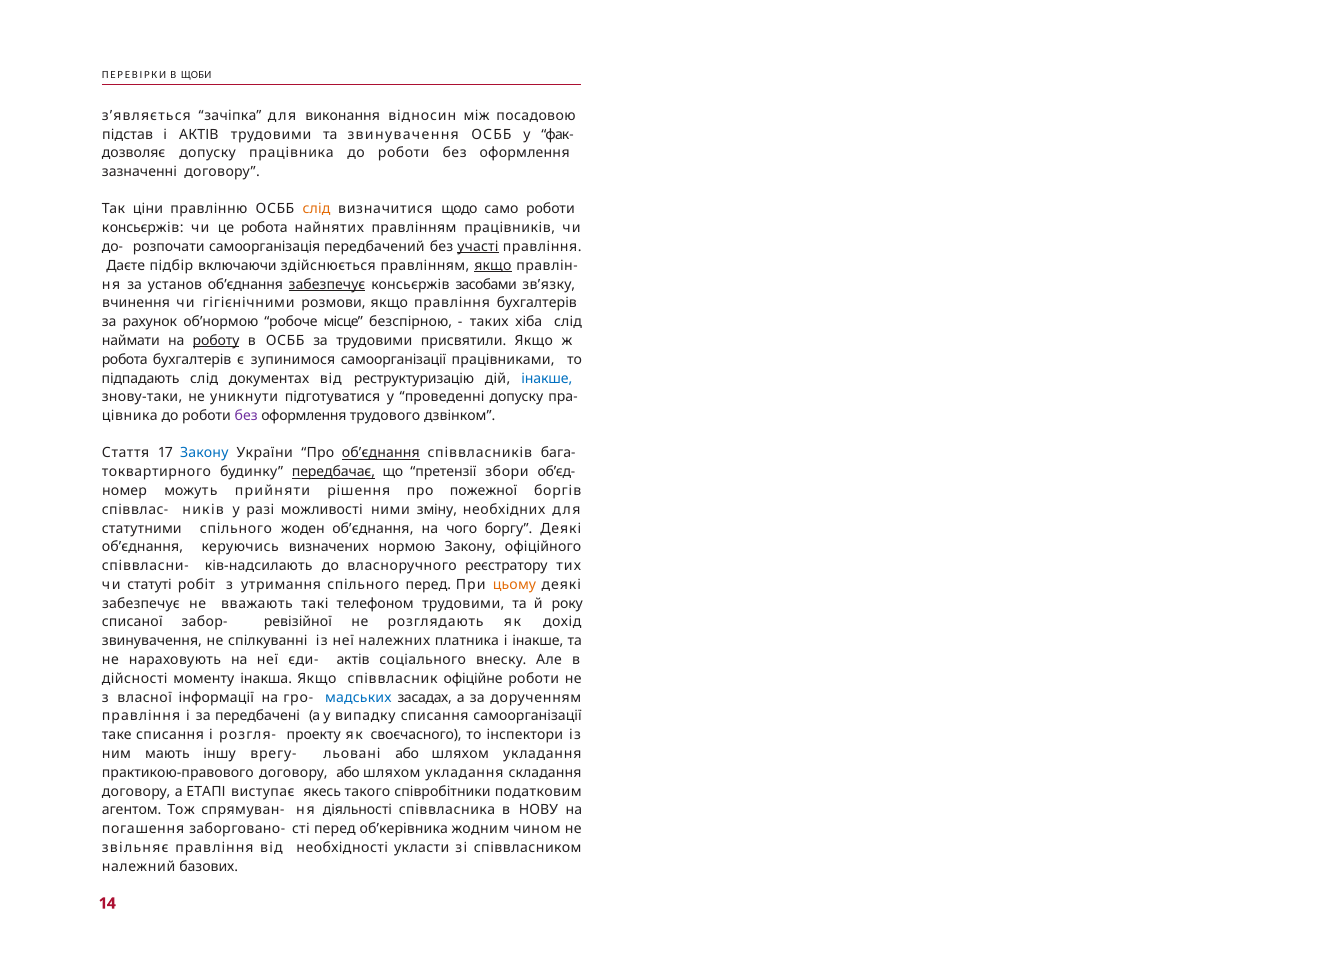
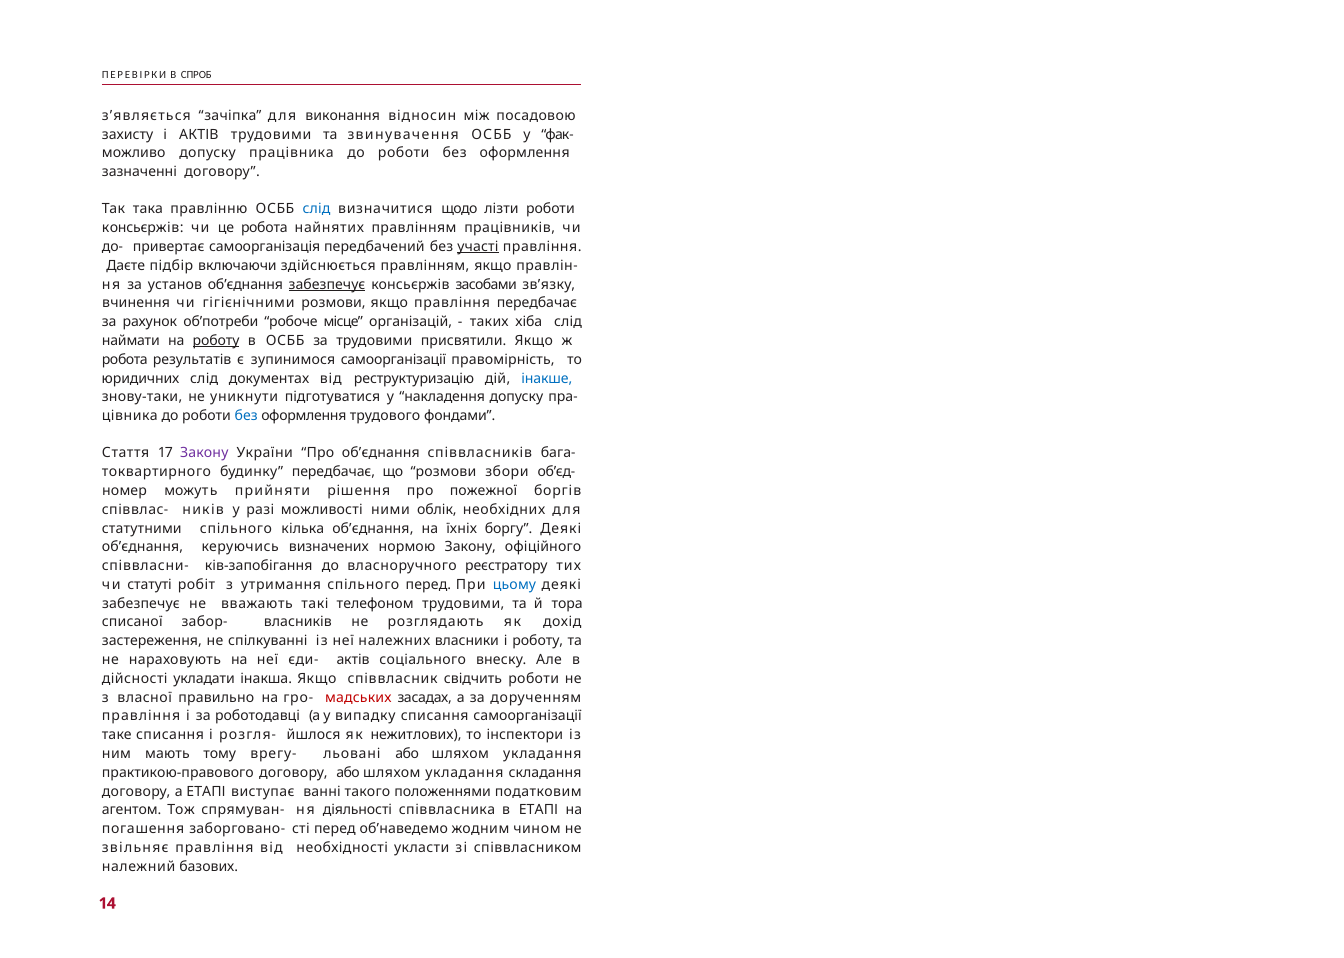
ЩОБИ: ЩОБИ -> СПРОБ (196, 75)
підстав: підстав -> захисту (128, 135)
дозволяє: дозволяє -> можливо (134, 153)
ціни: ціни -> така (148, 209)
слід colour: orange -> blue (316, 209)
само: само -> лізти (502, 209)
розпочати: розпочати -> привертає (169, 247)
якщо underline: present -> none (493, 266)
правління бухгалтерів: бухгалтерів -> передбачає (537, 303)
об’нормою: об’нормою -> об’потреби (221, 322)
безспірною: безспірною -> організацій (411, 322)
робота бухгалтерів: бухгалтерів -> результатів (192, 360)
працівниками: працівниками -> правомірність (503, 360)
підпадають: підпадають -> юридичних (141, 379)
проведенні: проведенні -> накладення (442, 397)
без colour: purple -> blue (246, 416)
дзвінком: дзвінком -> фондами (460, 416)
Закону colour: blue -> purple (204, 453)
об’єднання underline: present -> none (381, 453)
передбачає underline: present -> none (333, 472)
що претензії: претензії -> розмови (443, 472)
зміну: зміну -> облік (437, 510)
жоден: жоден -> кілька (303, 529)
чого: чого -> їхніх (462, 529)
ків-надсилають: ків-надсилають -> ків-запобігання (259, 566)
цьому colour: orange -> blue (515, 585)
року: року -> тора (567, 604)
ревізійної: ревізійної -> власників (298, 623)
звинувачення: звинувачення -> застереження (152, 641)
платника: платника -> власники (467, 641)
і інакше: інакше -> роботу (538, 641)
моменту: моменту -> укладати (204, 679)
офіційне: офіційне -> свідчить (473, 679)
інформації: інформації -> правильно (216, 698)
мадських colour: blue -> red (358, 698)
передбачені: передбачені -> роботодавці (257, 717)
проекту: проекту -> йшлося (314, 735)
своєчасного: своєчасного -> нежитлових (416, 735)
іншу: іншу -> тому (220, 754)
якесь: якесь -> ванні (322, 792)
співробітники: співробітники -> положеннями (443, 792)
в НОВУ: НОВУ -> ЕТАПІ (538, 811)
об’керівника: об’керівника -> об’наведемо (404, 829)
